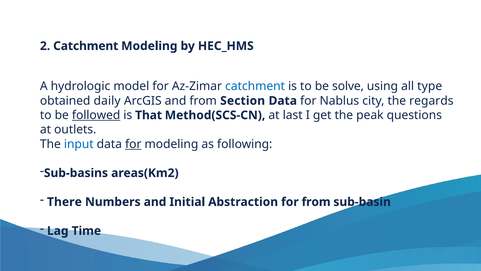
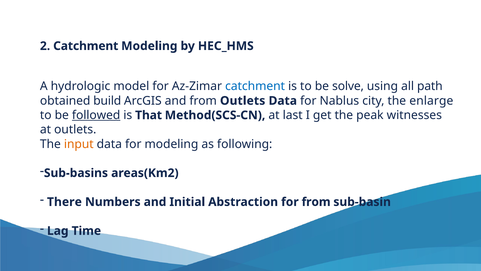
type: type -> path (430, 86)
daily: daily -> build (107, 101)
from Section: Section -> Outlets (243, 101)
regards: regards -> enlarge (431, 101)
questions: questions -> witnesses (414, 115)
input colour: blue -> orange (79, 144)
for underline: present -> none (133, 144)
